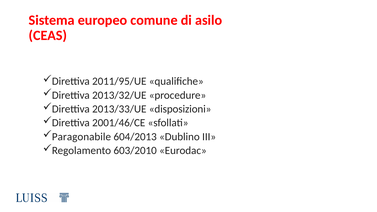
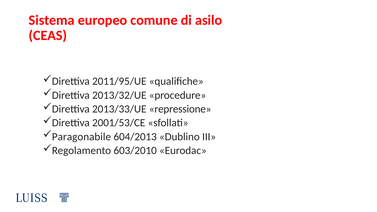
disposizioni: disposizioni -> repressione (180, 109)
2001/46/CE: 2001/46/CE -> 2001/53/CE (119, 123)
